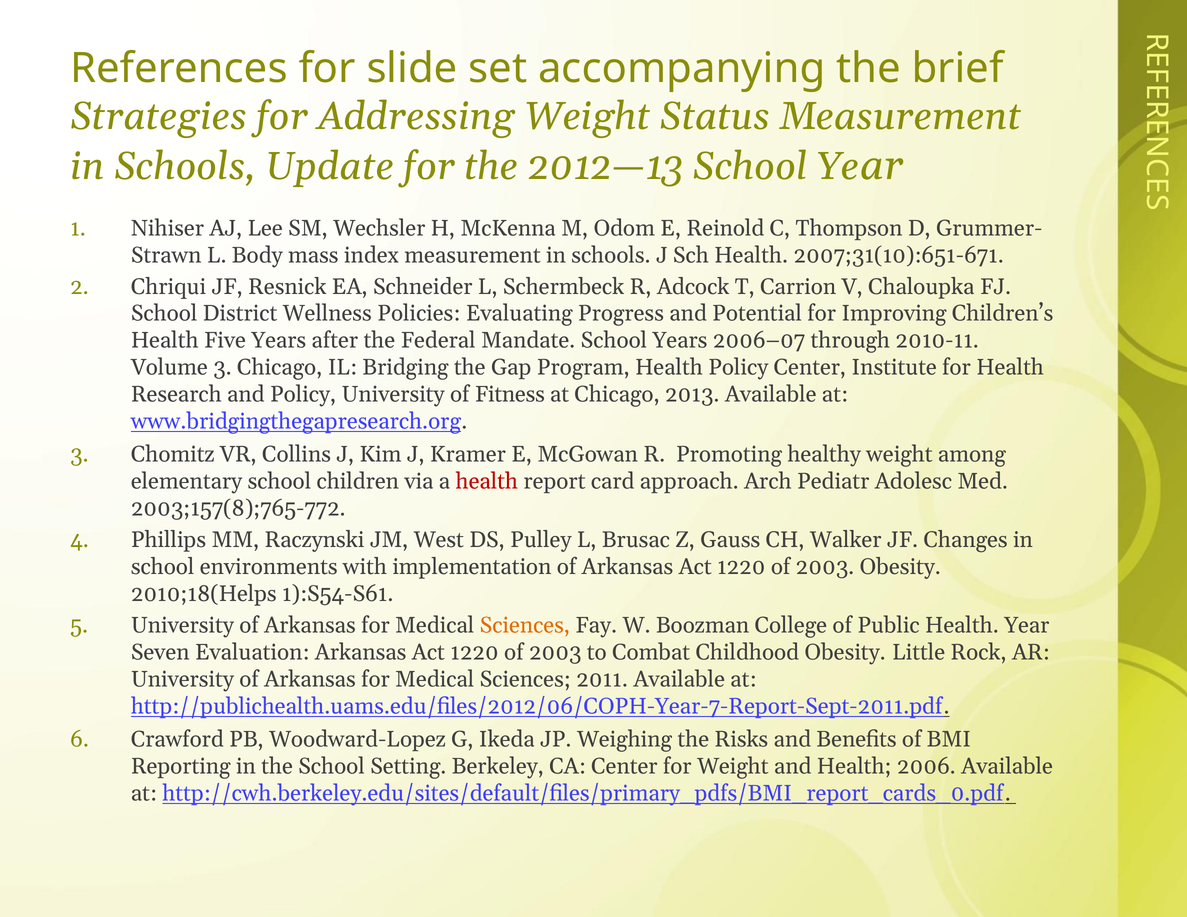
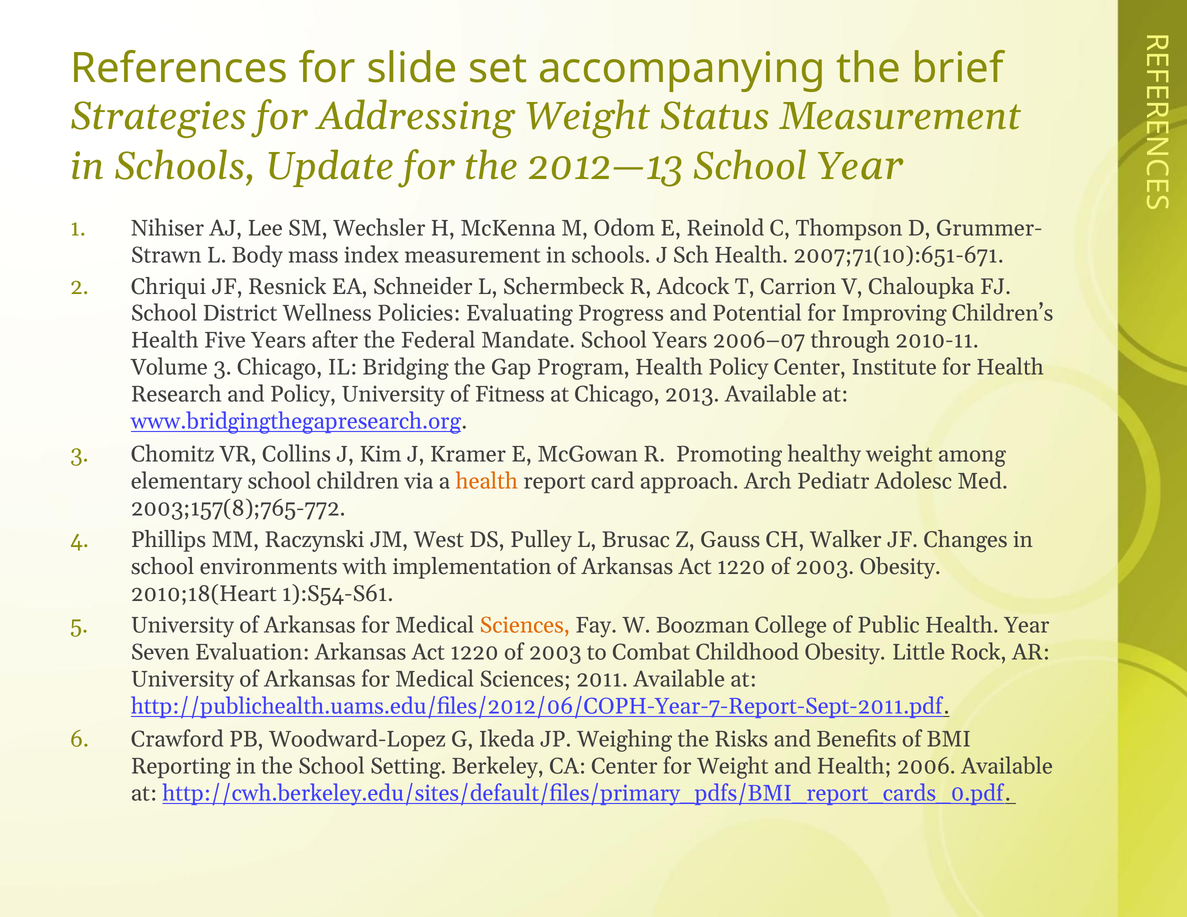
2007;31(10):651-671: 2007;31(10):651-671 -> 2007;71(10):651-671 (899, 255)
health colour: red -> orange (487, 482)
2010;18(Helps: 2010;18(Helps -> 2010;18(Heart (204, 594)
